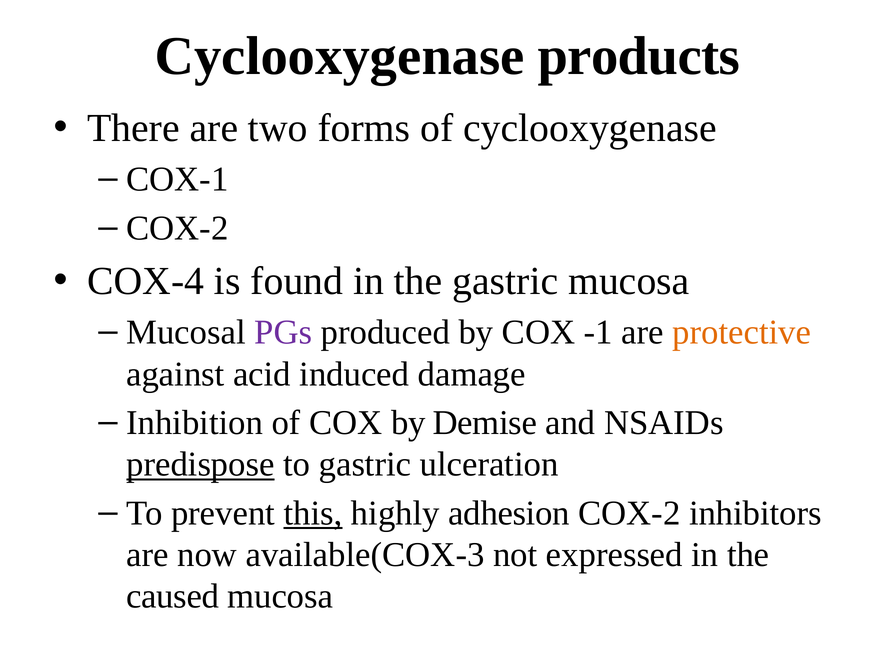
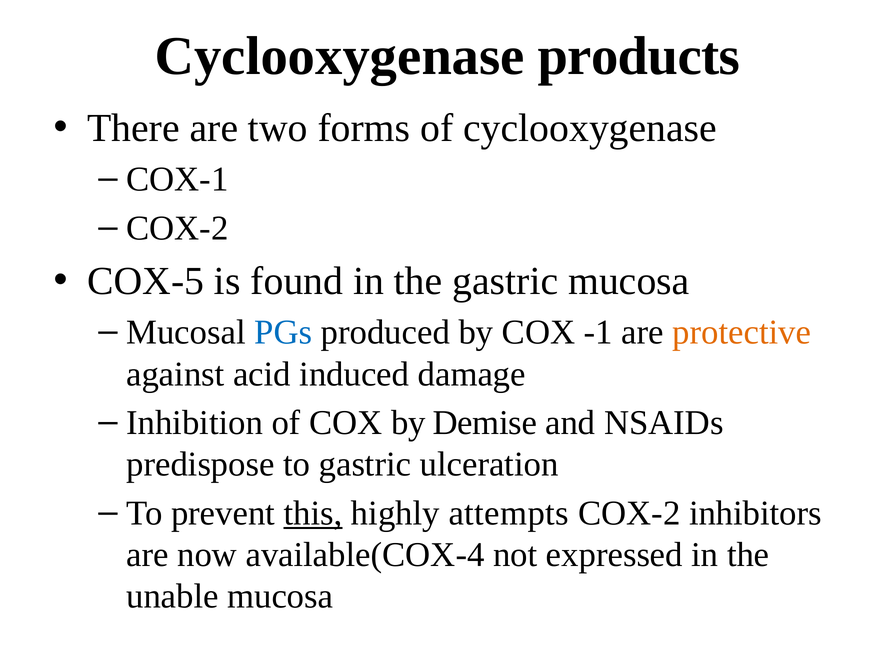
COX-4: COX-4 -> COX-5 (146, 281)
PGs colour: purple -> blue (283, 332)
predispose underline: present -> none (200, 464)
adhesion: adhesion -> attempts (509, 513)
available(COX-3: available(COX-3 -> available(COX-4 (365, 554)
caused: caused -> unable (172, 596)
